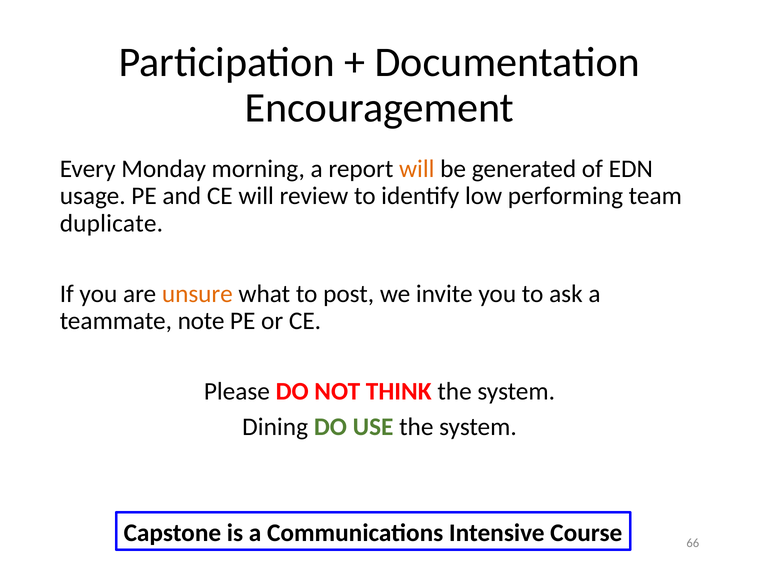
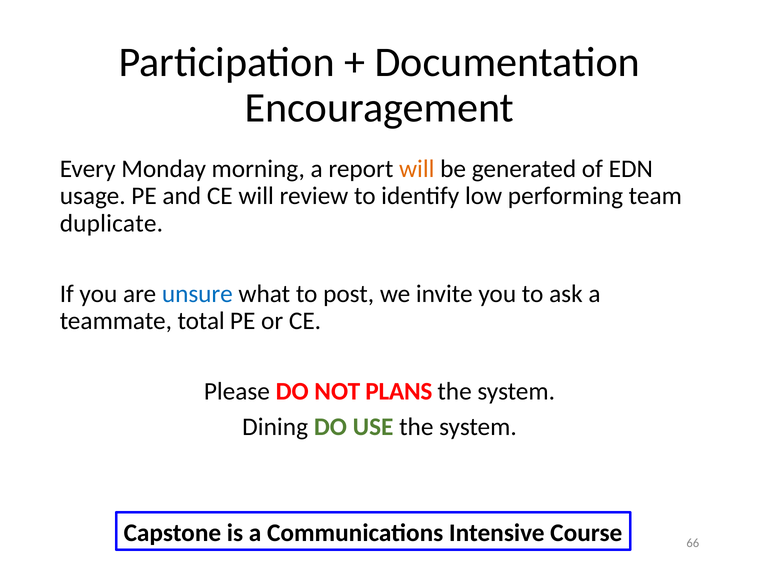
unsure colour: orange -> blue (197, 294)
note: note -> total (201, 321)
THINK: THINK -> PLANS (399, 392)
